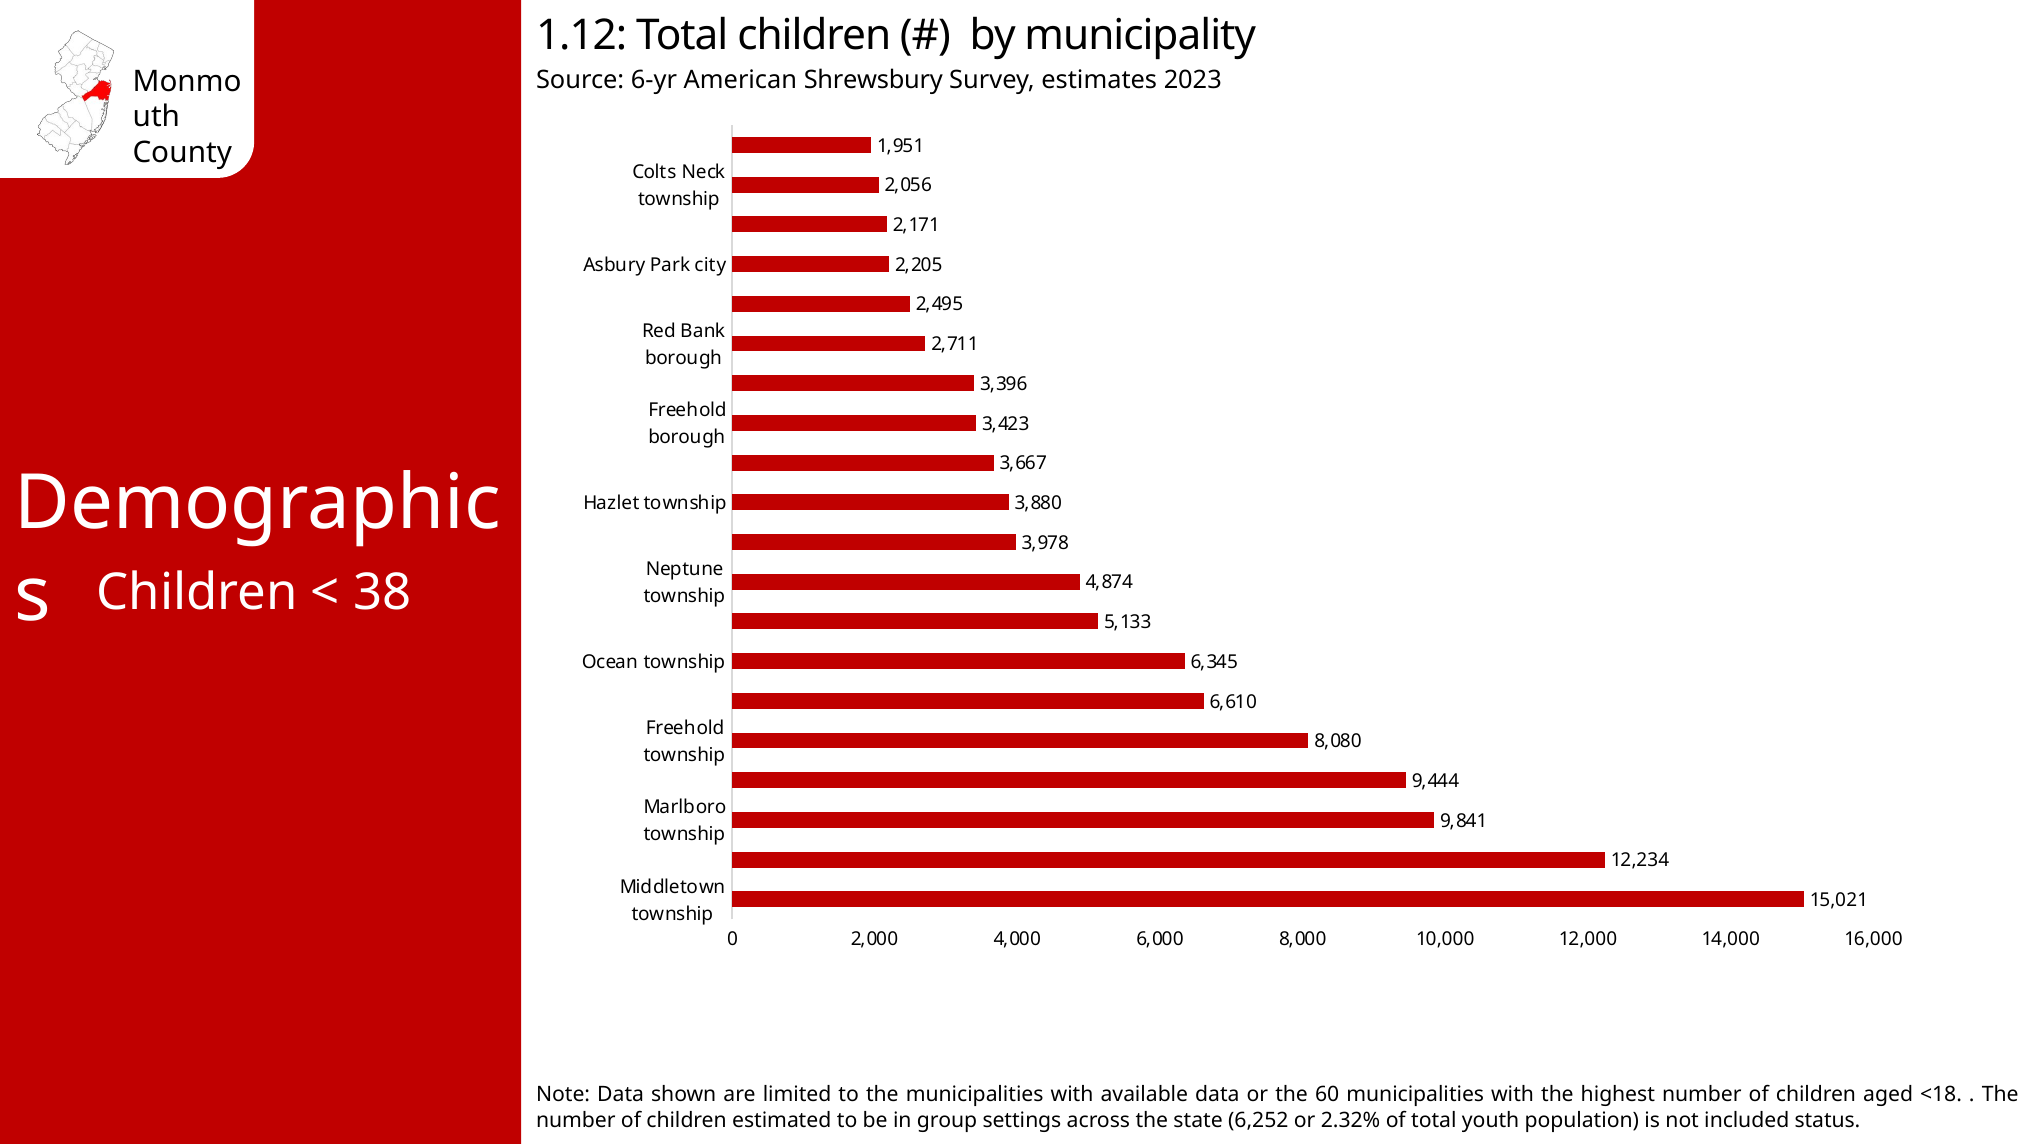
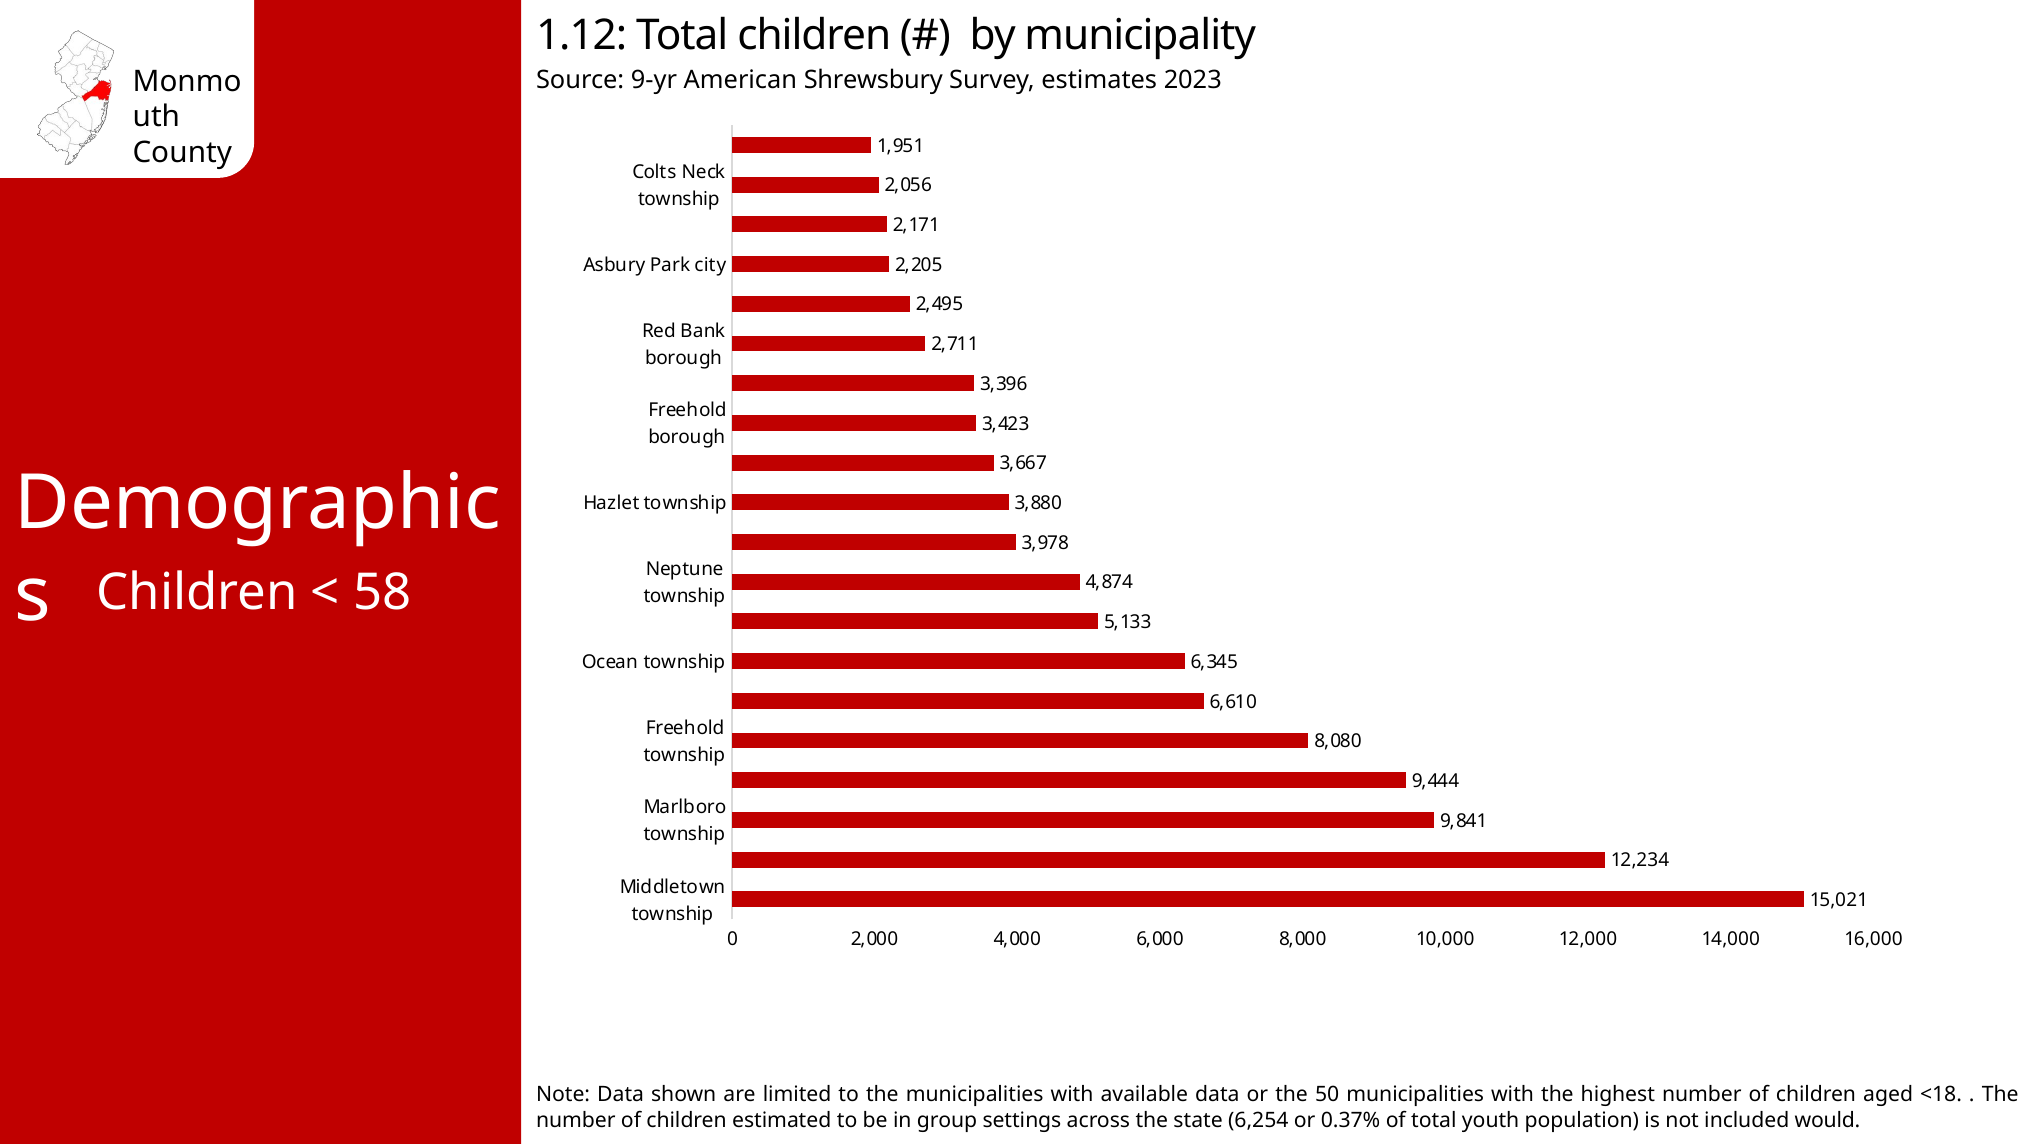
6-yr: 6-yr -> 9-yr (654, 80)
38: 38 -> 58 (382, 593)
60: 60 -> 50 (1327, 1095)
6,252: 6,252 -> 6,254 (1258, 1120)
2.32%: 2.32% -> 0.37% (1351, 1120)
status: status -> would (1827, 1120)
